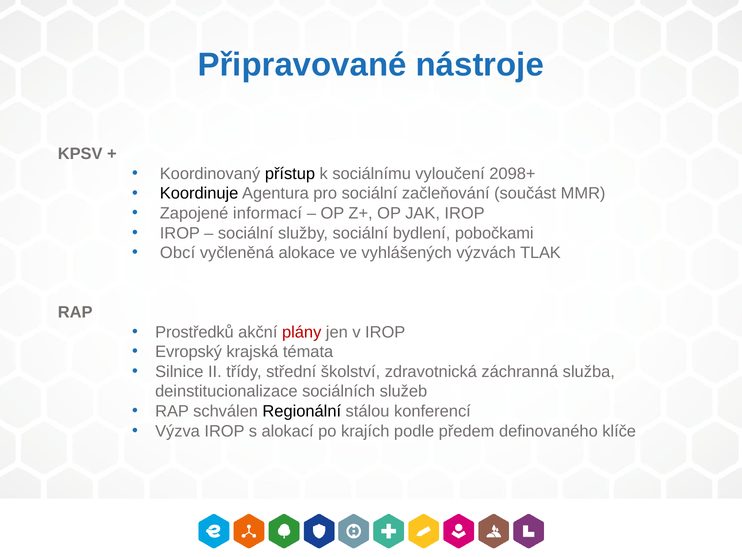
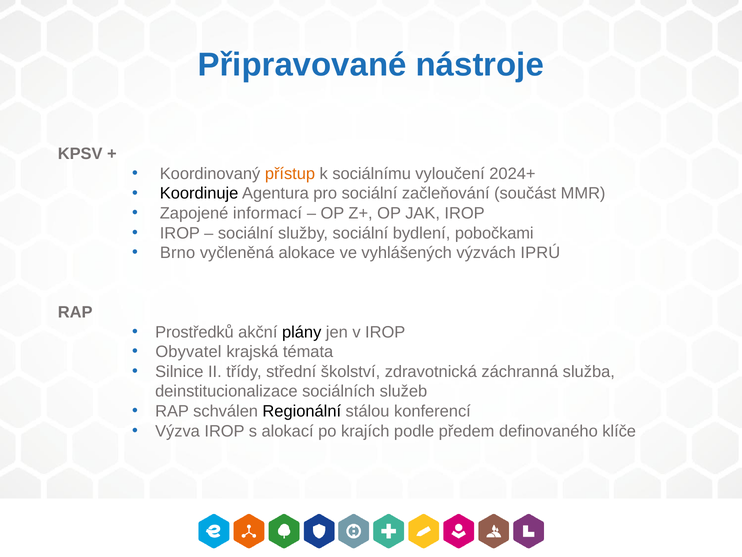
přístup colour: black -> orange (290, 174)
2098+: 2098+ -> 2024+ (512, 174)
Obcí: Obcí -> Brno (178, 253)
TLAK: TLAK -> IPRÚ (540, 253)
plány colour: red -> black (302, 332)
Evropský: Evropský -> Obyvatel (188, 352)
